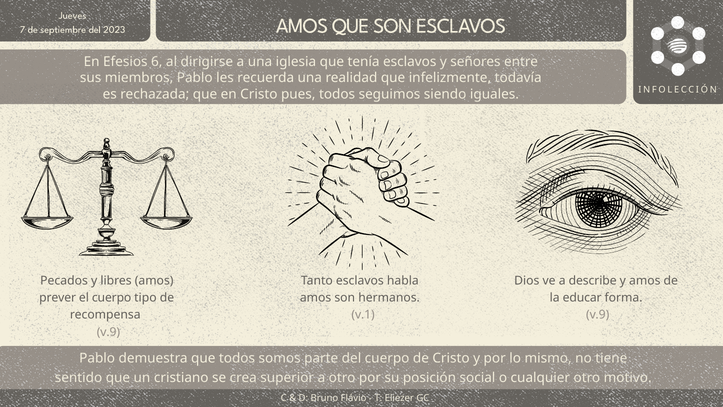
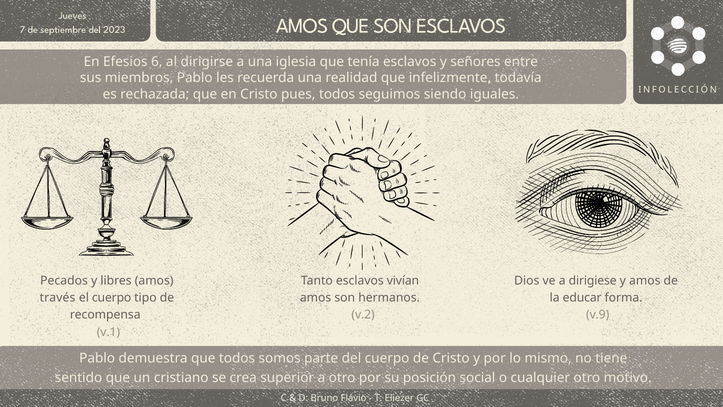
habla: habla -> vivían (403, 281)
describe: describe -> dirigiese (593, 281)
prever: prever -> través (58, 298)
v.1: v.1 -> v.2 (363, 315)
v.9: v.9 -> v.1 (108, 332)
